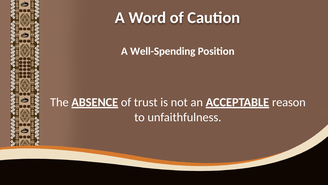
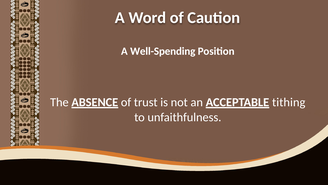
reason: reason -> tithing (289, 102)
